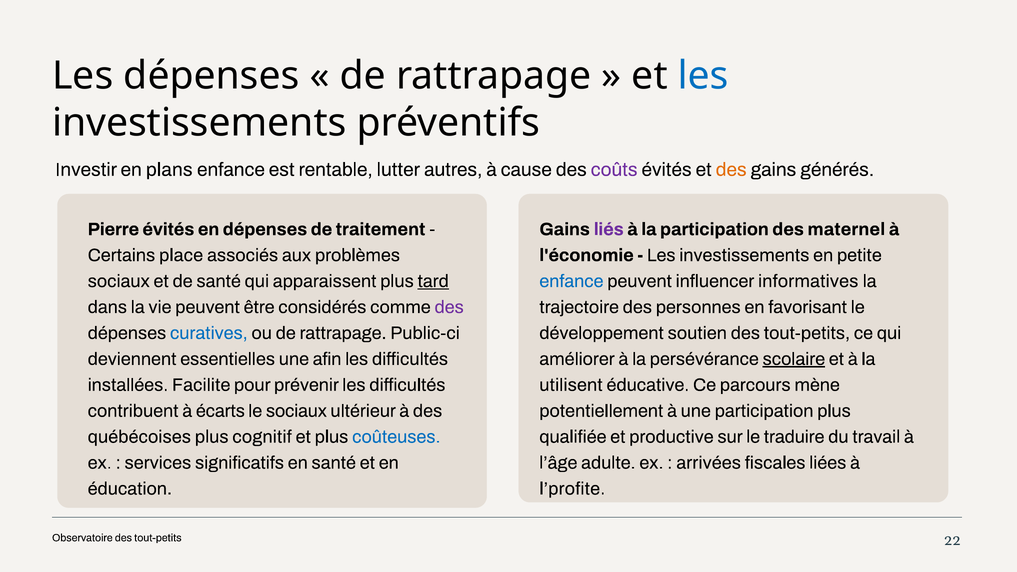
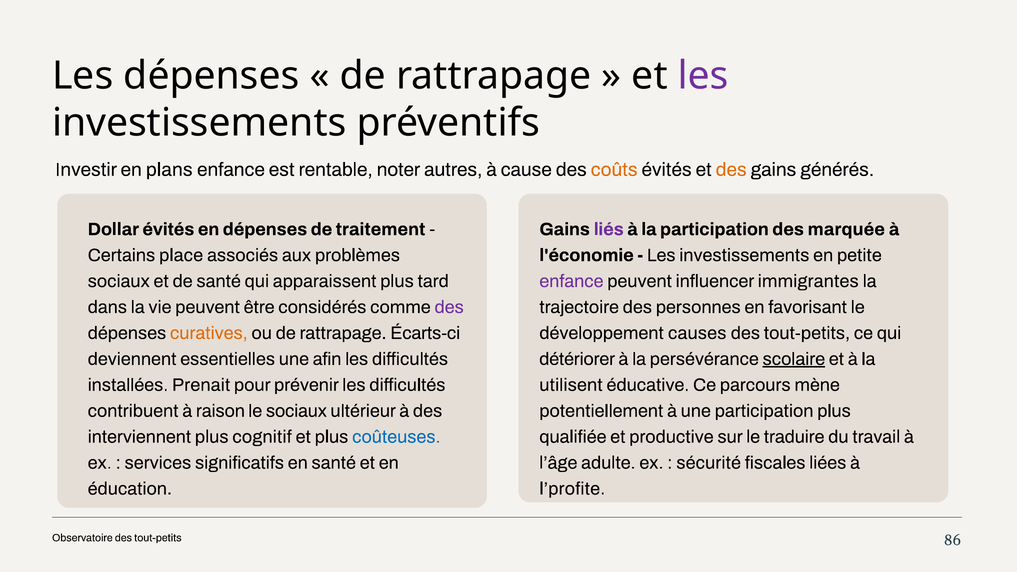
les colour: blue -> purple (703, 76)
lutter: lutter -> noter (398, 170)
coûts colour: purple -> orange (614, 170)
Pierre: Pierre -> Dollar (113, 229)
maternel: maternel -> marquée (846, 229)
tard underline: present -> none (433, 281)
enfance colour: blue -> purple (571, 281)
informatives: informatives -> immigrantes (808, 281)
curatives colour: blue -> orange (209, 333)
Public-ci: Public-ci -> Écarts-ci (425, 333)
soutien: soutien -> causes (697, 333)
améliorer: améliorer -> détériorer (577, 359)
Facilite: Facilite -> Prenait (201, 385)
écarts: écarts -> raison (220, 411)
québécoises: québécoises -> interviennent (139, 437)
arrivées: arrivées -> sécurité (709, 463)
22: 22 -> 86 (952, 541)
